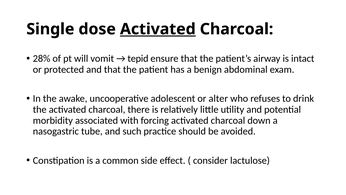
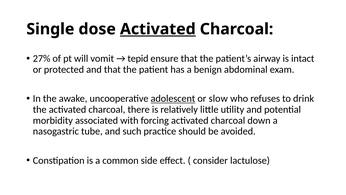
28%: 28% -> 27% (42, 58)
adolescent underline: none -> present (173, 98)
alter: alter -> slow (218, 98)
